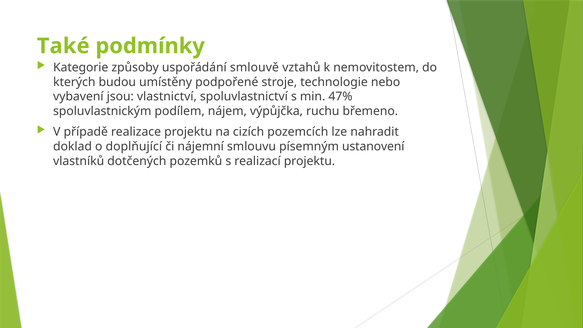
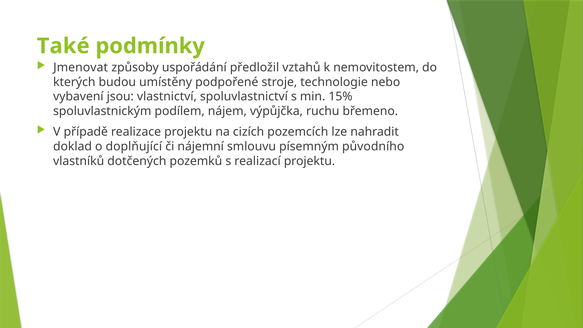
Kategorie: Kategorie -> Jmenovat (81, 67)
smlouvě: smlouvě -> předložil (254, 67)
47%: 47% -> 15% (340, 97)
ustanovení: ustanovení -> původního (373, 146)
